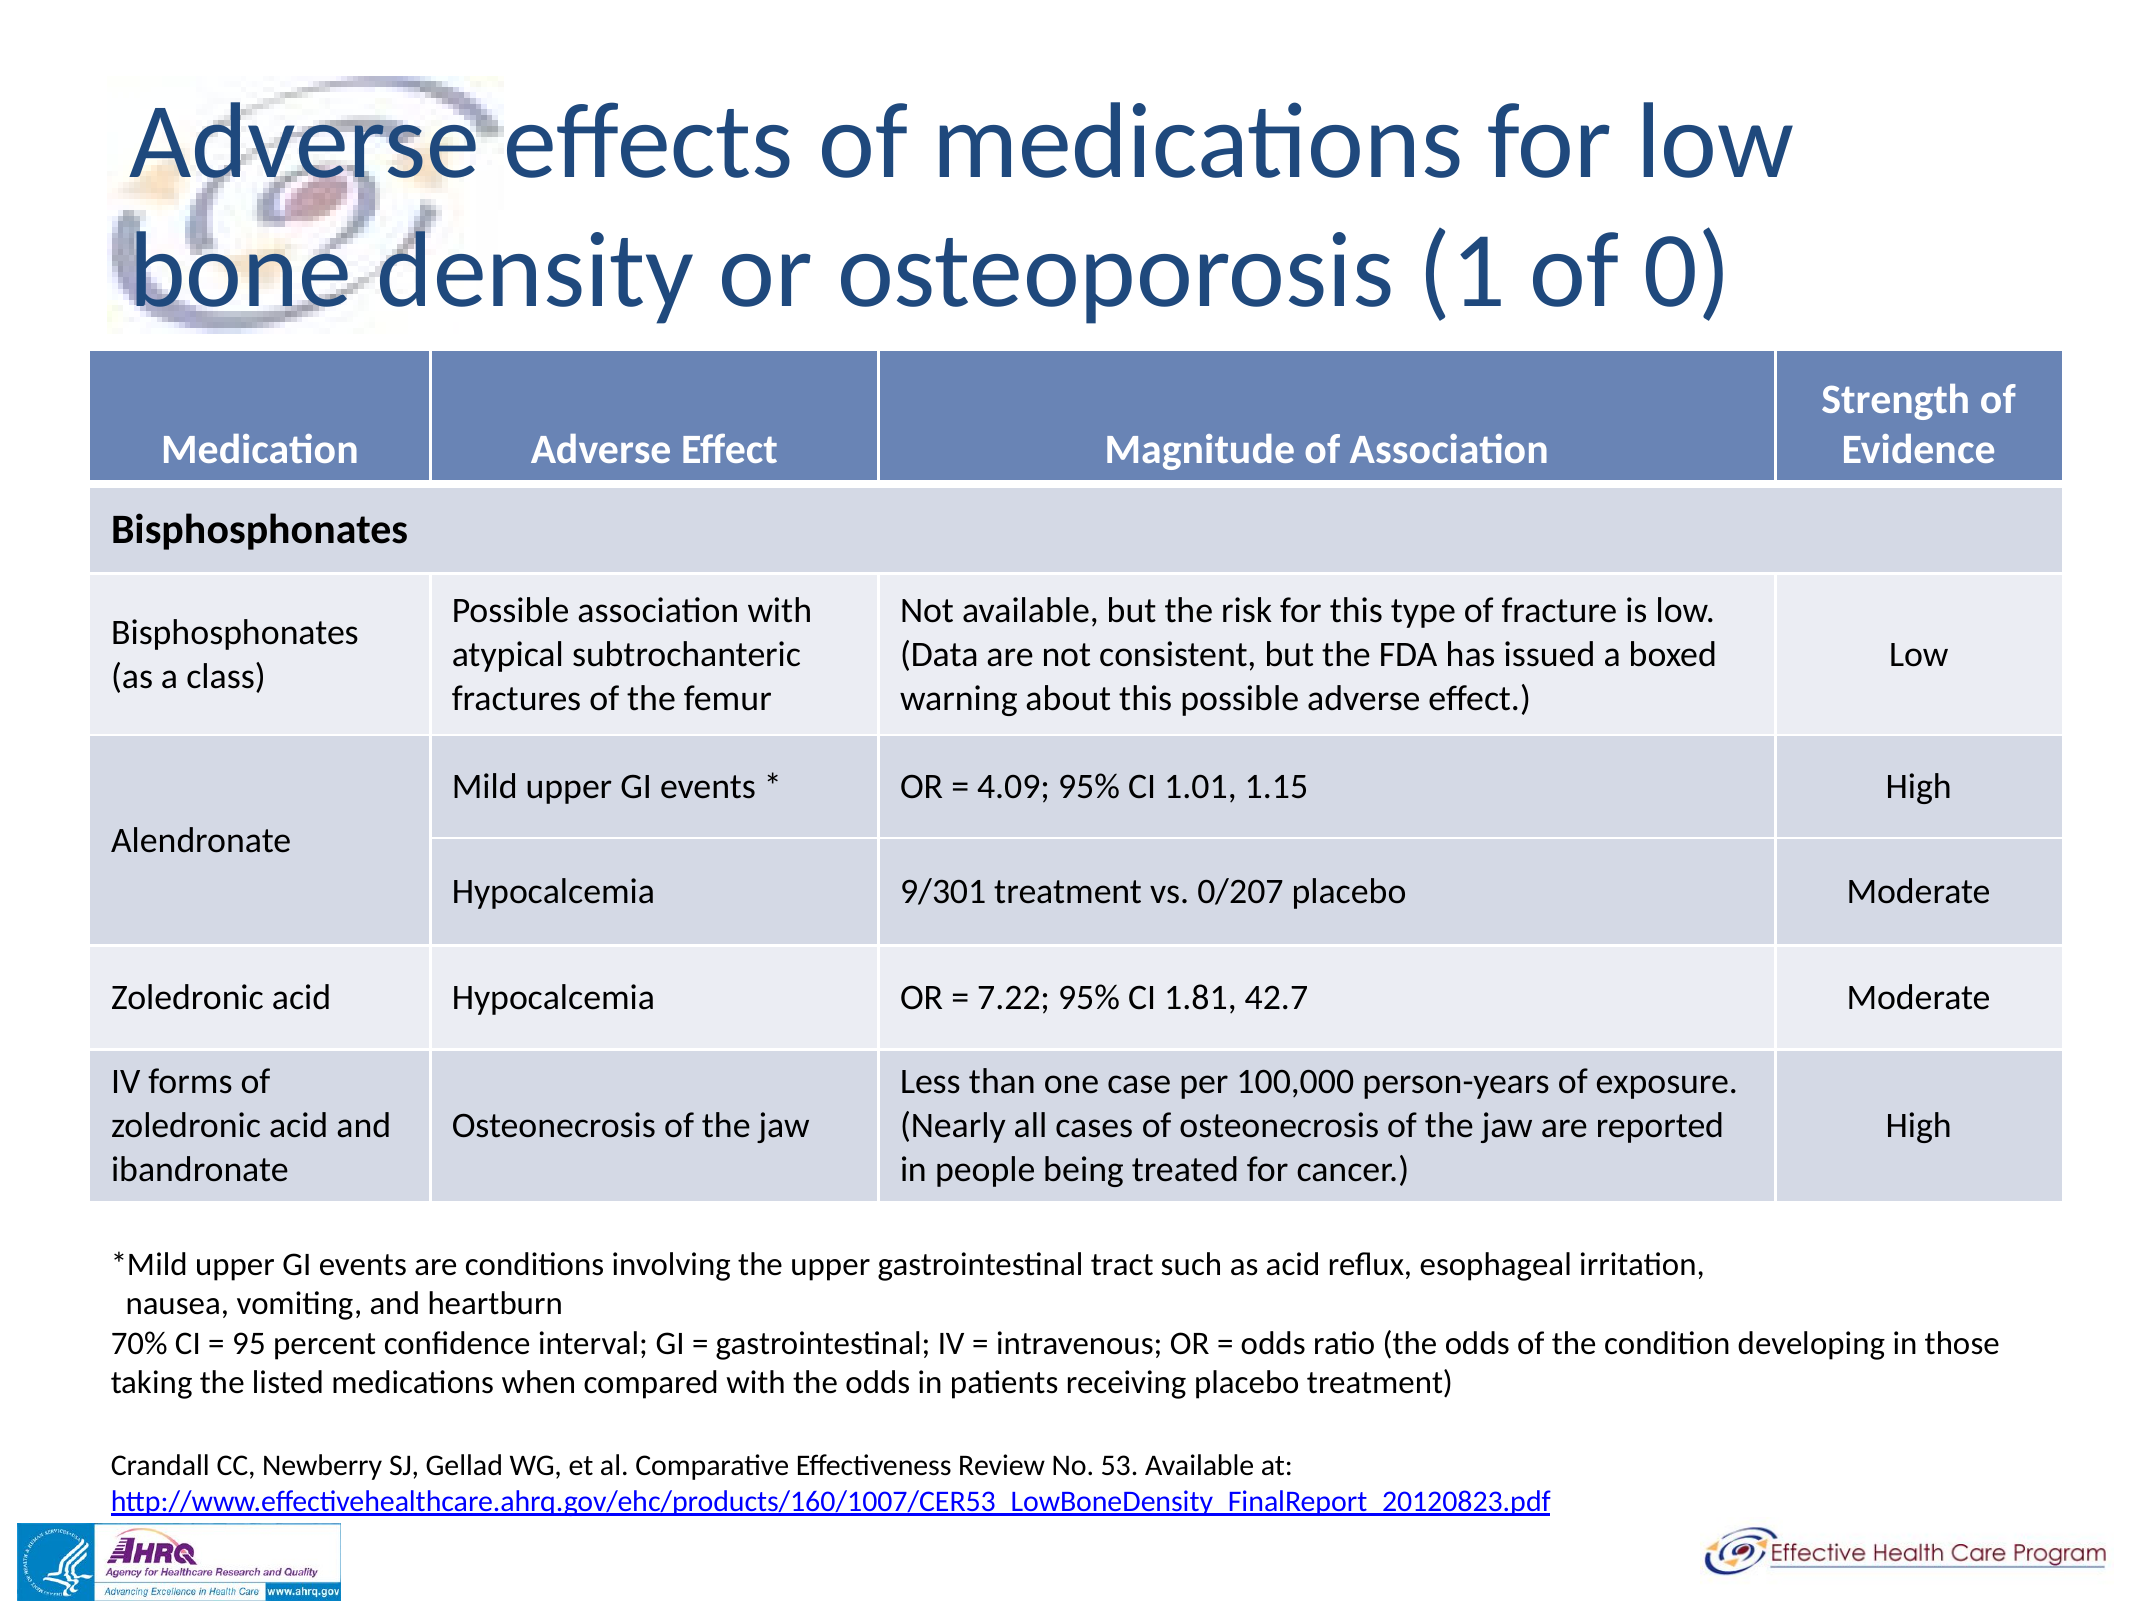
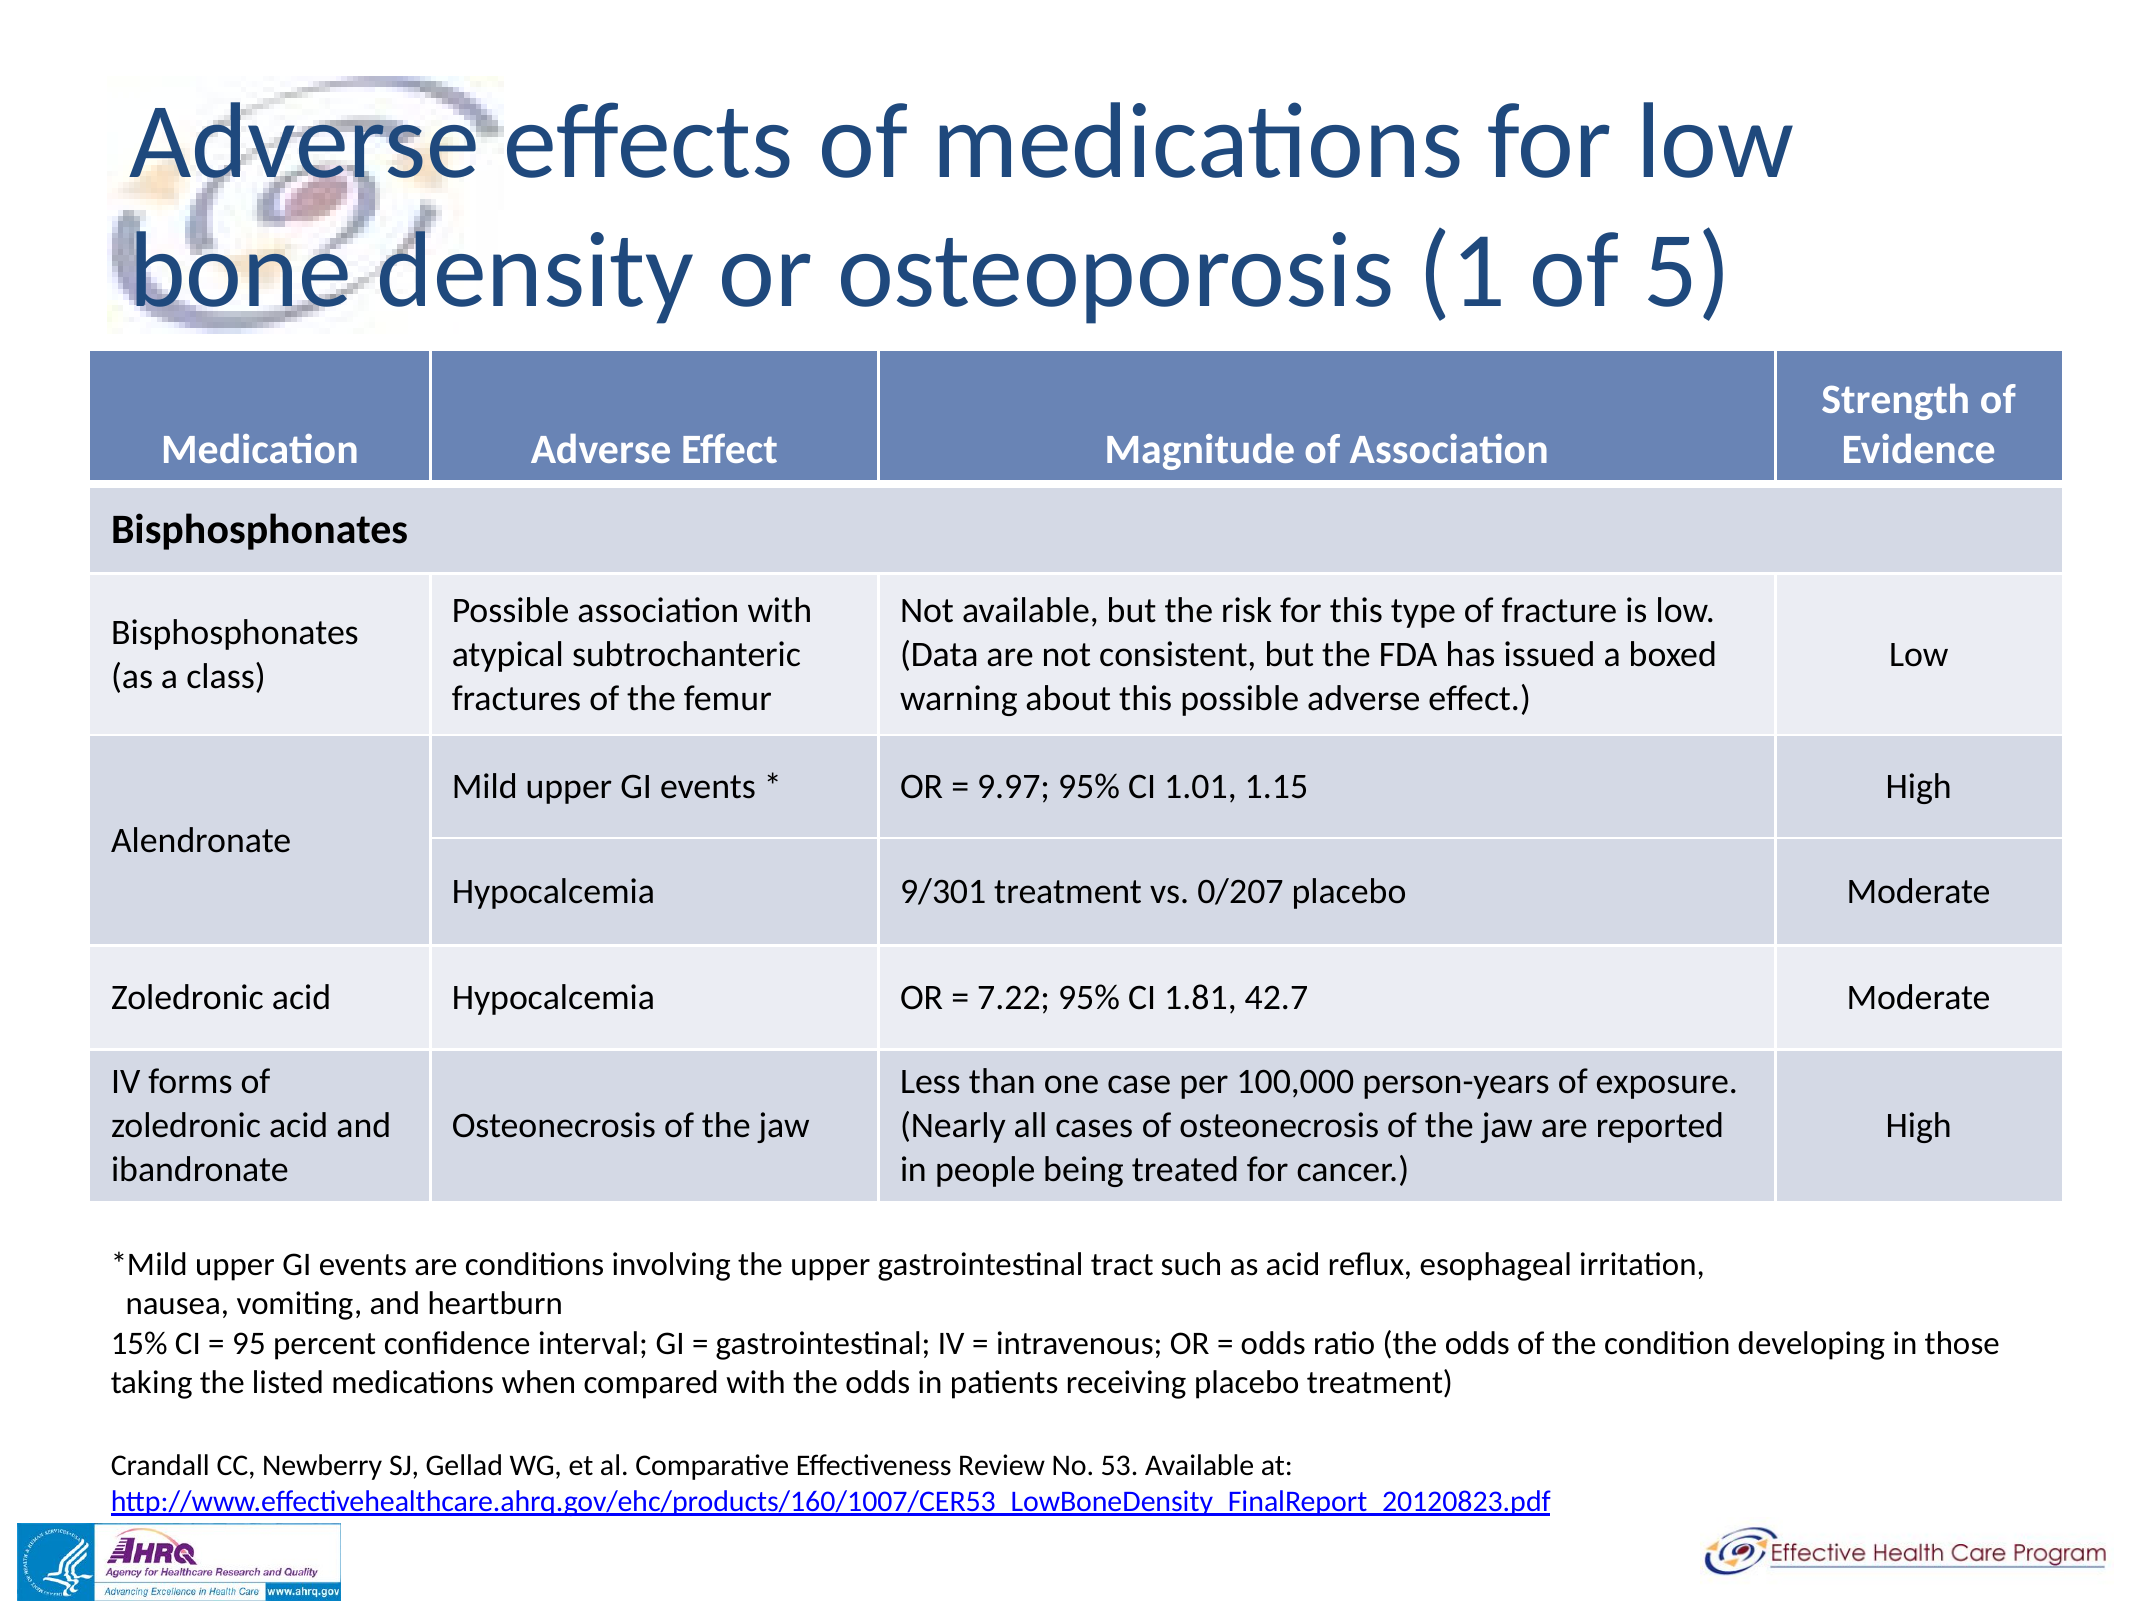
0: 0 -> 5 (1687, 271)
4.09: 4.09 -> 9.97 (1014, 787)
70%: 70% -> 15% (139, 1343)
